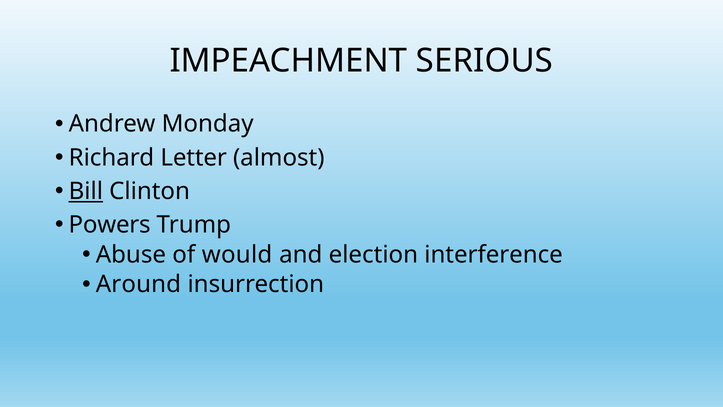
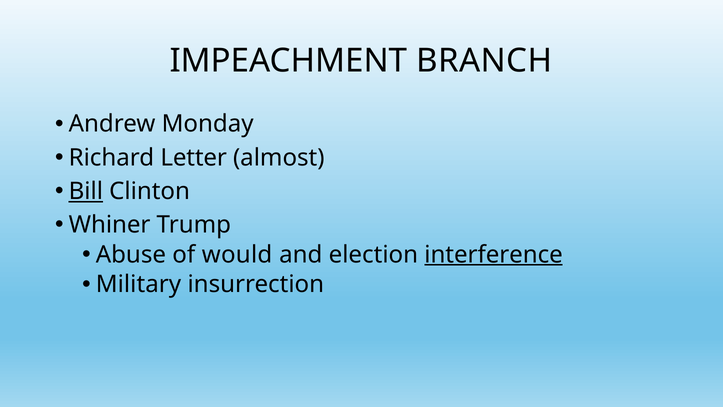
SERIOUS: SERIOUS -> BRANCH (484, 61)
Powers: Powers -> Whiner (110, 225)
interference underline: none -> present (494, 254)
Around: Around -> Military (138, 284)
